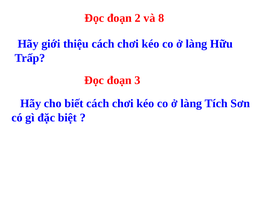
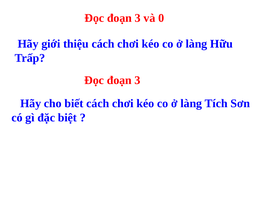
2: 2 -> 3 (138, 18)
8: 8 -> 0 (161, 18)
